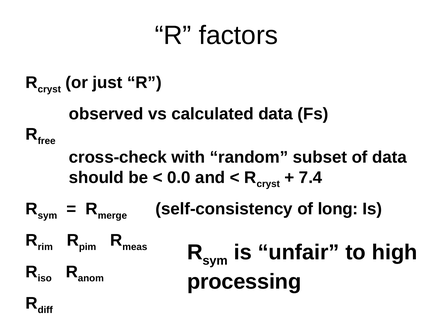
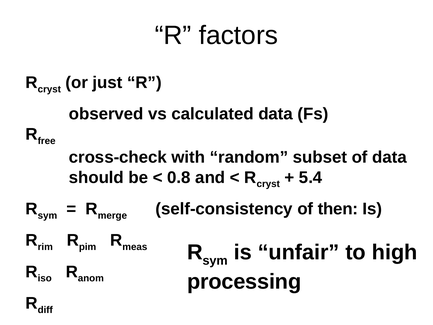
0.0: 0.0 -> 0.8 (179, 177)
7.4: 7.4 -> 5.4 (311, 177)
long: long -> then (338, 209)
